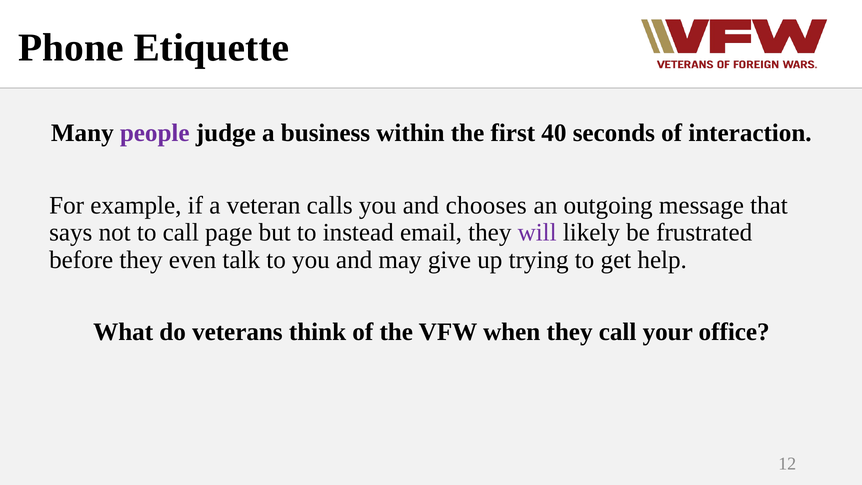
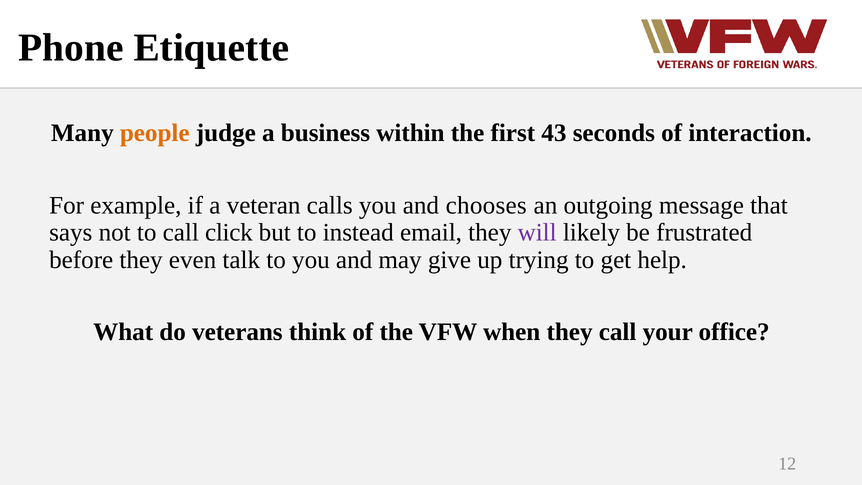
people colour: purple -> orange (155, 133)
40: 40 -> 43 (554, 133)
page: page -> click (229, 232)
